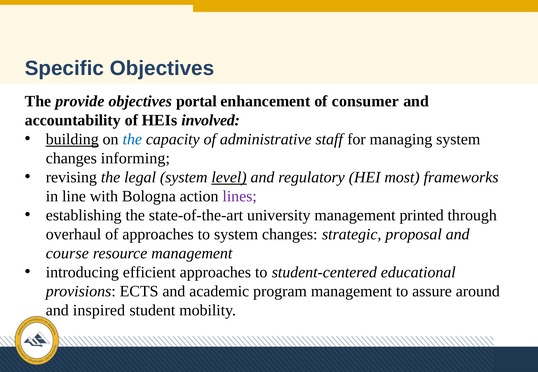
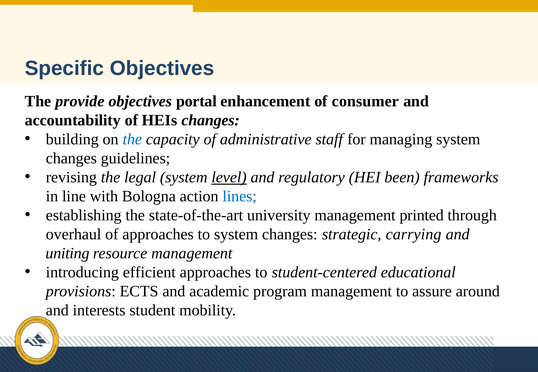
HEIs involved: involved -> changes (211, 120)
building underline: present -> none (72, 139)
informing: informing -> guidelines (135, 158)
most: most -> been (402, 177)
lines colour: purple -> blue (240, 196)
proposal: proposal -> carrying (414, 235)
course: course -> uniting (67, 254)
inspired: inspired -> interests (99, 311)
